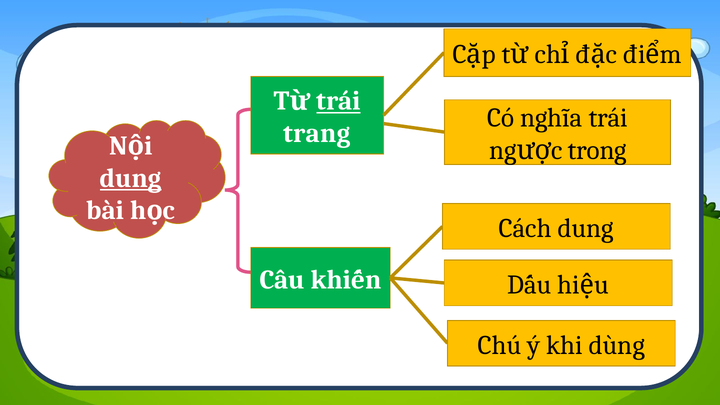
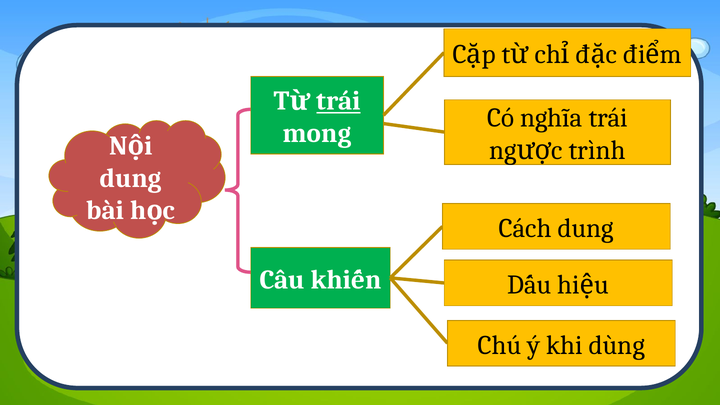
trang: trang -> mong (317, 133)
trong: trong -> trình (597, 150)
dung underline: present -> none (131, 178)
